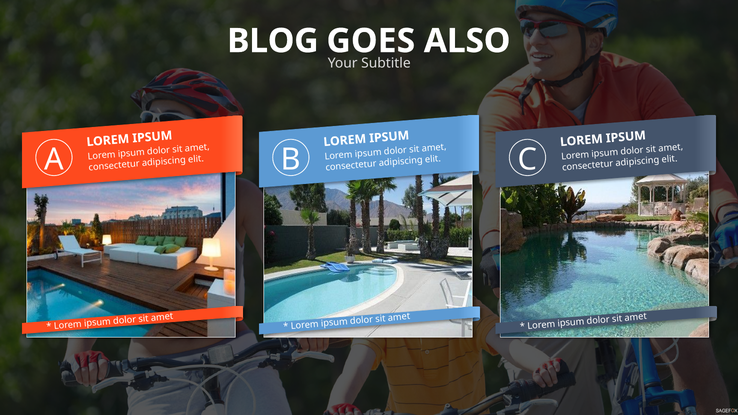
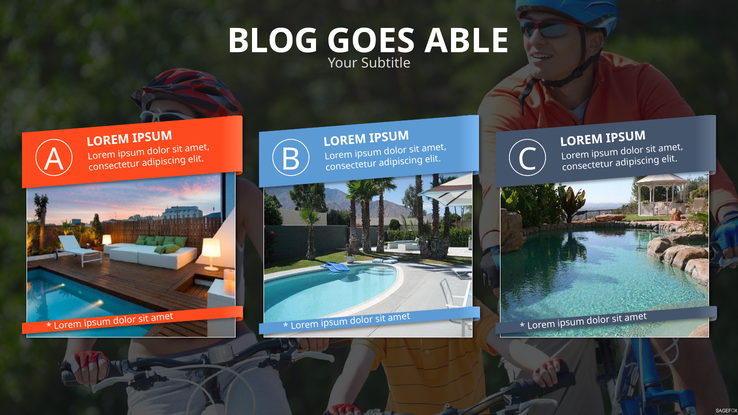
ALSO: ALSO -> ABLE (467, 41)
